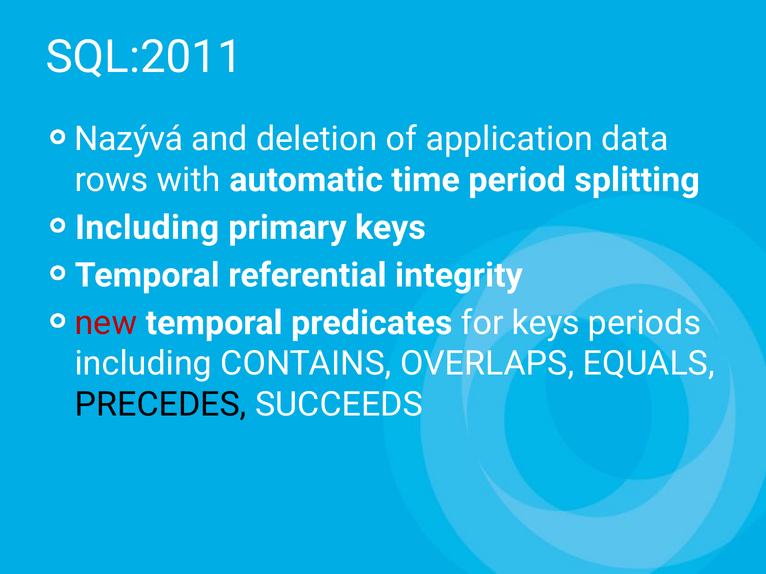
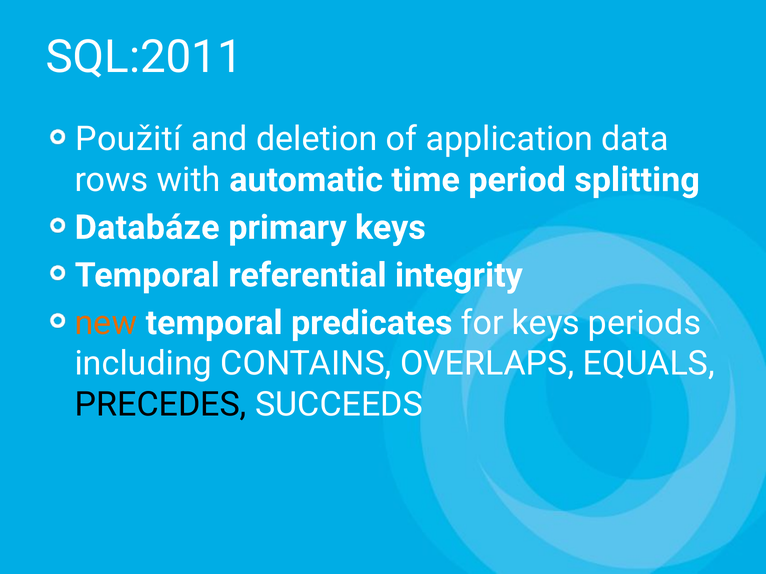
Nazývá: Nazývá -> Použití (129, 139)
Including: Including -> Databáze (147, 228)
new colour: red -> orange (106, 323)
